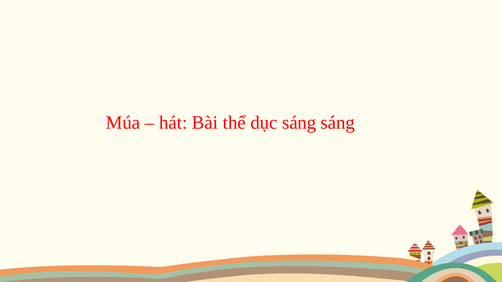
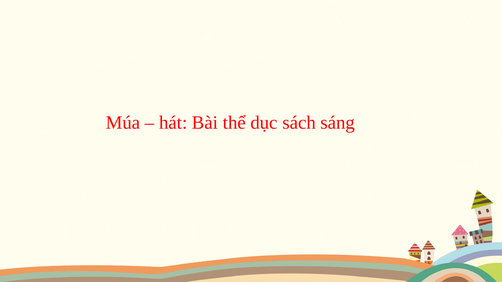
dục sáng: sáng -> sách (299, 123)
